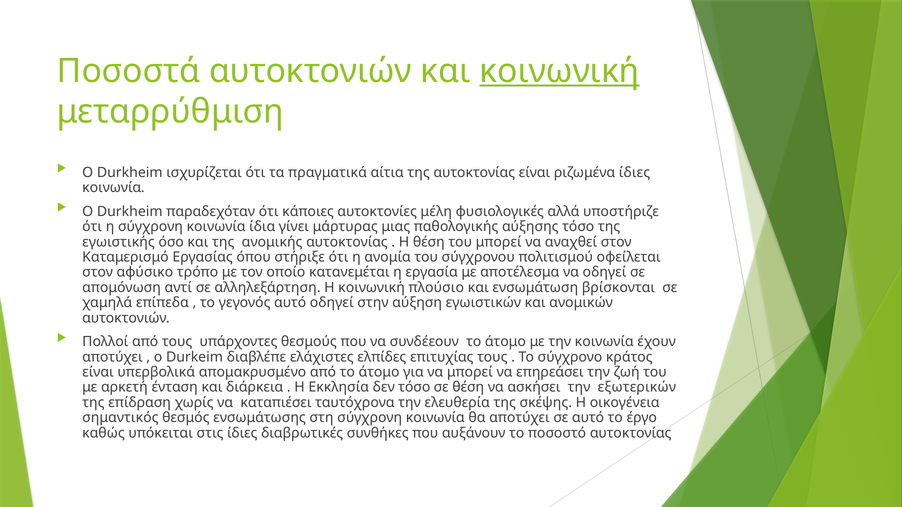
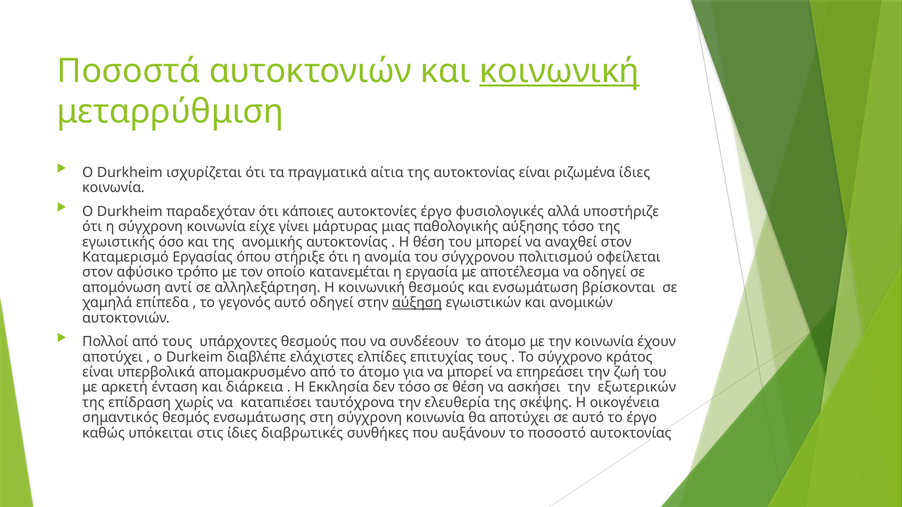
αυτοκτονίες μέλη: μέλη -> έργο (436, 212)
ίδια: ίδια -> είχε (262, 227)
κοινωνική πλούσιο: πλούσιο -> θεσμούς (436, 288)
αύξηση underline: none -> present (417, 303)
